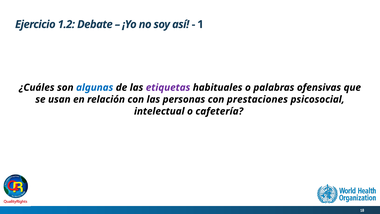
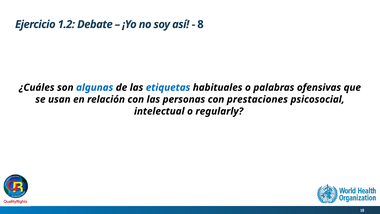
1: 1 -> 8 (200, 24)
etiquetas colour: purple -> blue (168, 87)
cafetería: cafetería -> regularly (219, 111)
